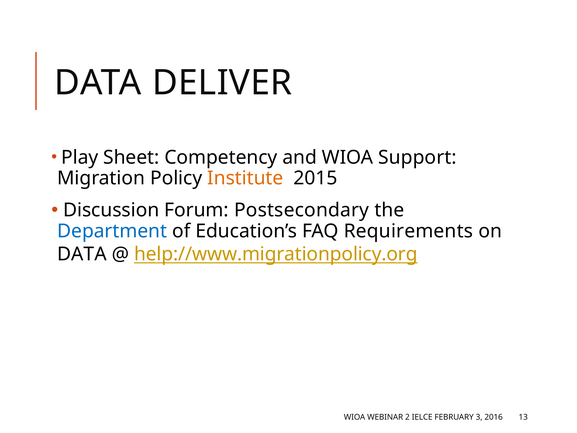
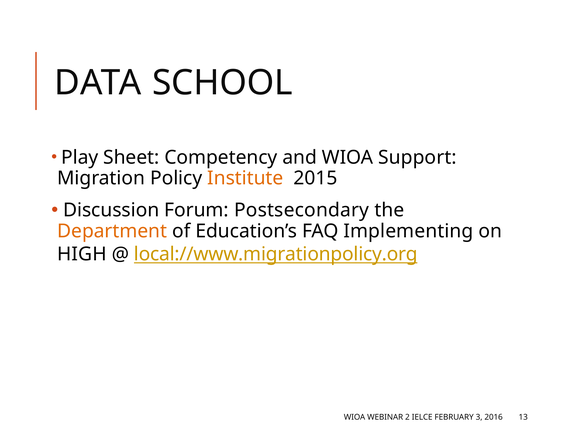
DELIVER: DELIVER -> SCHOOL (222, 83)
Department colour: blue -> orange (112, 231)
Requirements: Requirements -> Implementing (408, 231)
DATA: DATA -> HIGH (82, 254)
help://www.migrationpolicy.org: help://www.migrationpolicy.org -> local://www.migrationpolicy.org (276, 254)
